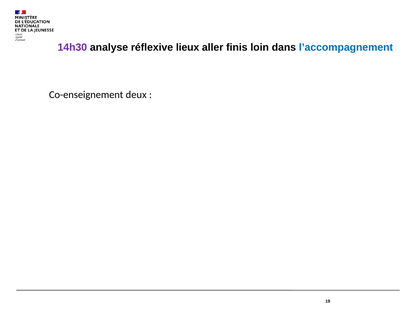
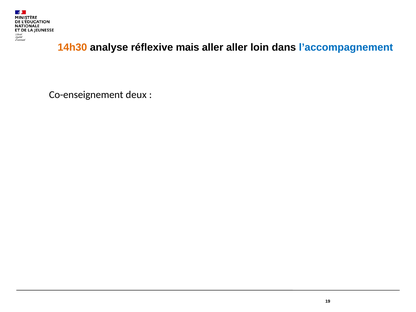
14h30 colour: purple -> orange (72, 48)
lieux: lieux -> mais (188, 48)
aller finis: finis -> aller (237, 48)
